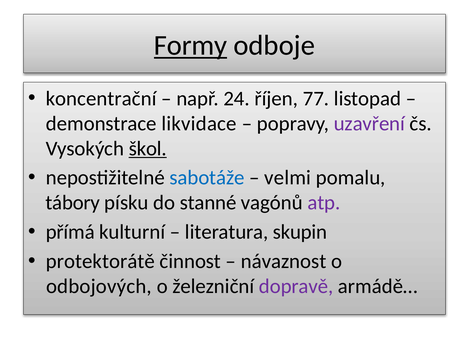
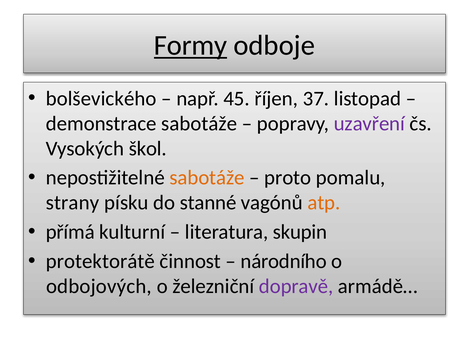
koncentrační: koncentrační -> bolševického (101, 98)
24: 24 -> 45 (237, 98)
77: 77 -> 37 (316, 98)
demonstrace likvidace: likvidace -> sabotáže (199, 123)
škol underline: present -> none (148, 148)
sabotáže colour: blue -> orange (207, 178)
velmi: velmi -> proto (288, 178)
tábory: tábory -> strany (73, 203)
atp colour: purple -> orange (324, 203)
návaznost: návaznost -> národního (284, 261)
